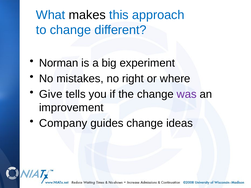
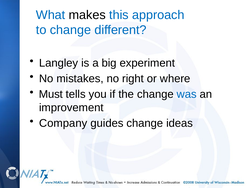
Norman: Norman -> Langley (59, 63)
Give: Give -> Must (51, 94)
was colour: purple -> blue (187, 94)
